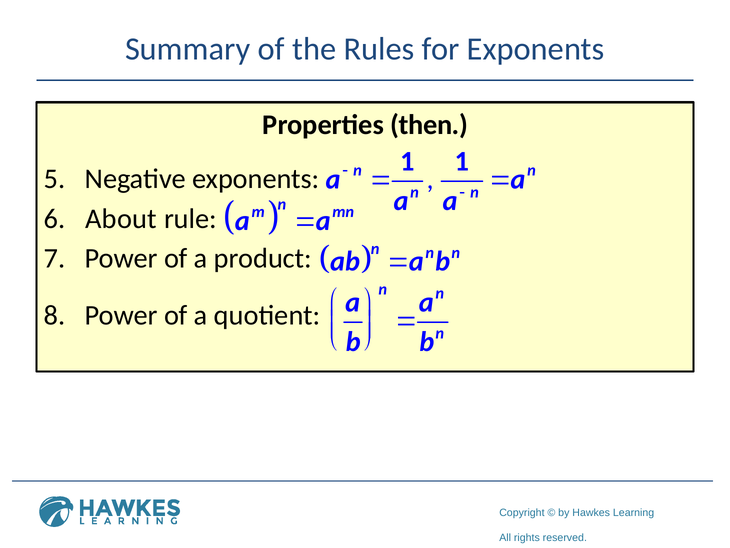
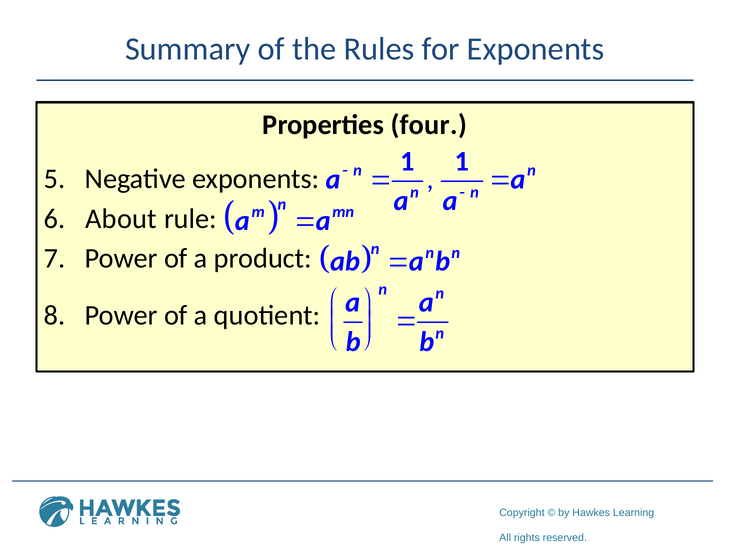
then: then -> four (429, 125)
